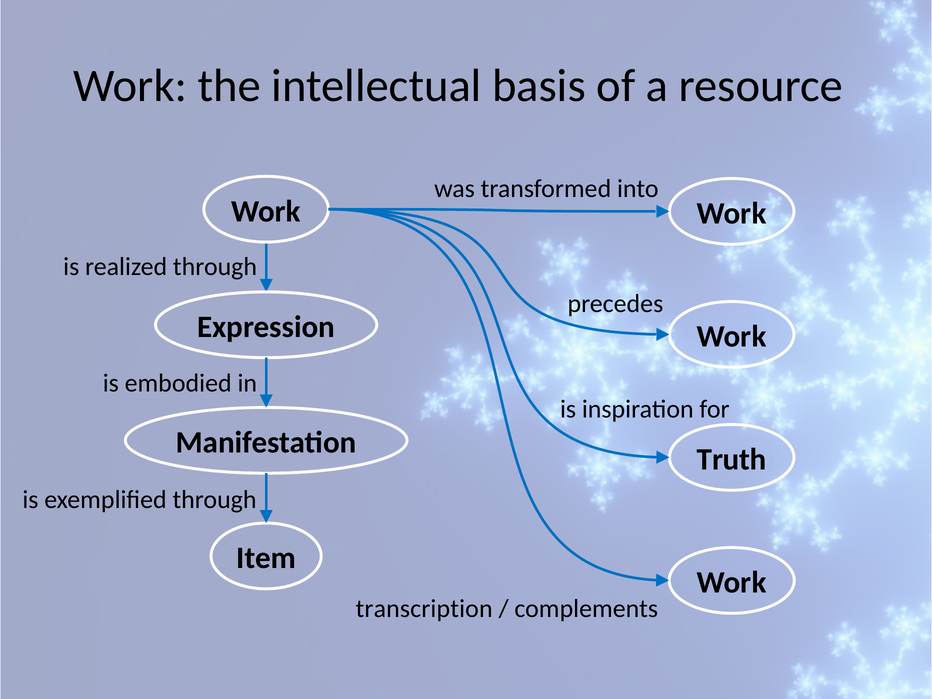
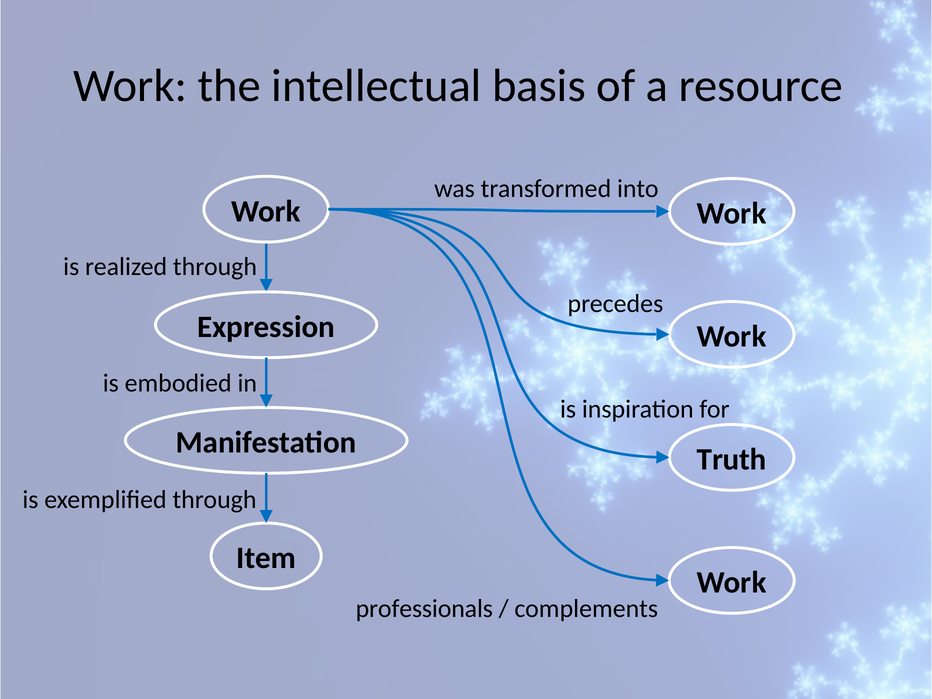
transcription: transcription -> professionals (424, 608)
